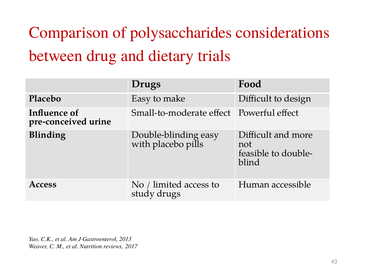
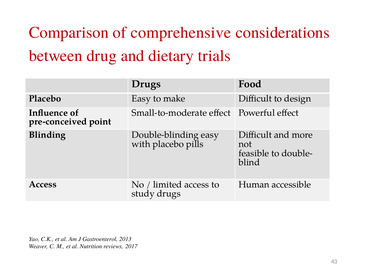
polysaccharides: polysaccharides -> comprehensive (181, 32)
urine: urine -> point (100, 122)
